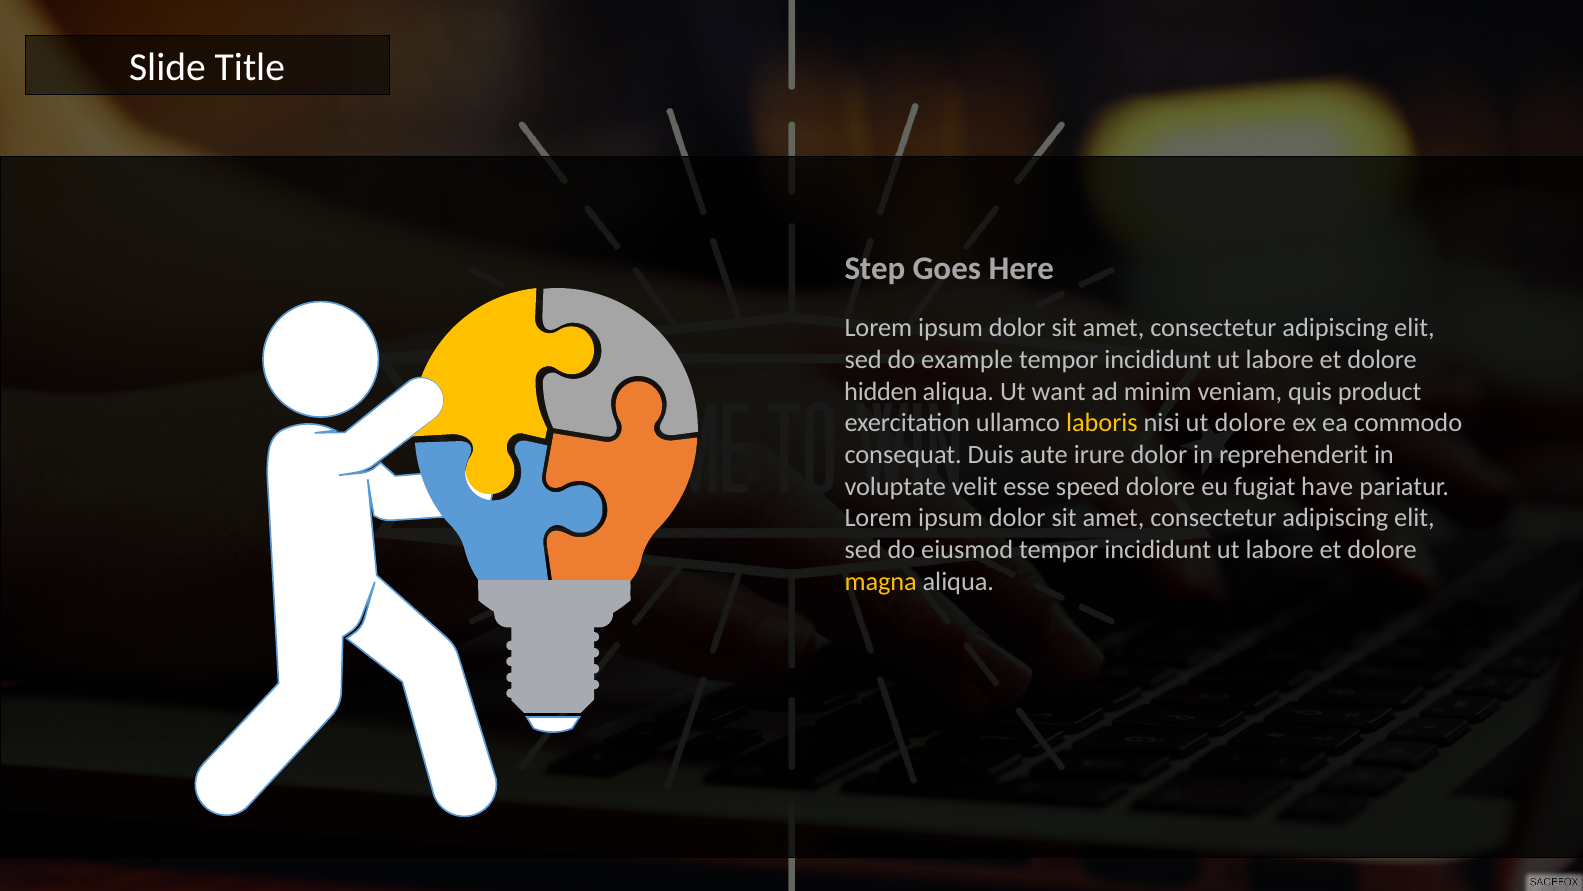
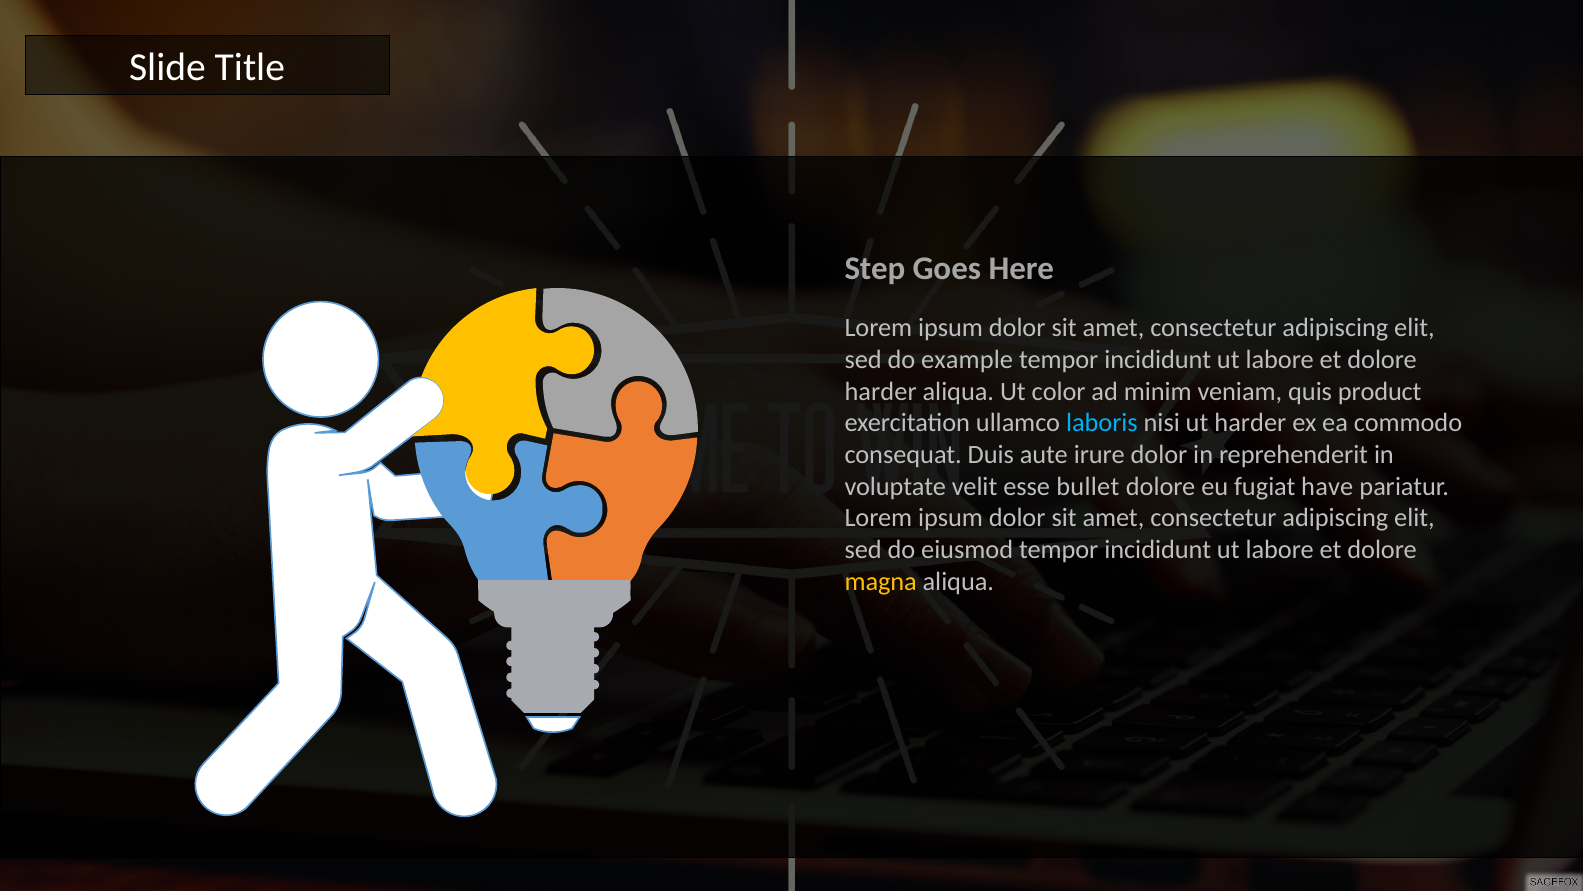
hidden: hidden -> harder (881, 391)
want: want -> color (1059, 391)
laboris colour: yellow -> light blue (1102, 423)
ut dolore: dolore -> harder (1250, 423)
speed: speed -> bullet (1088, 486)
